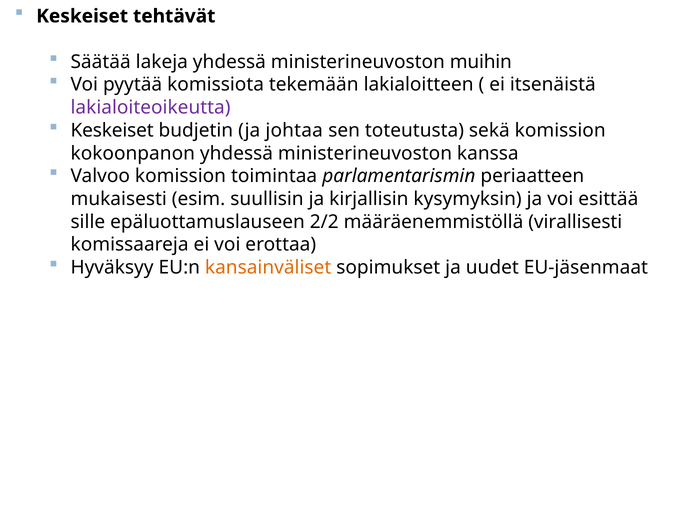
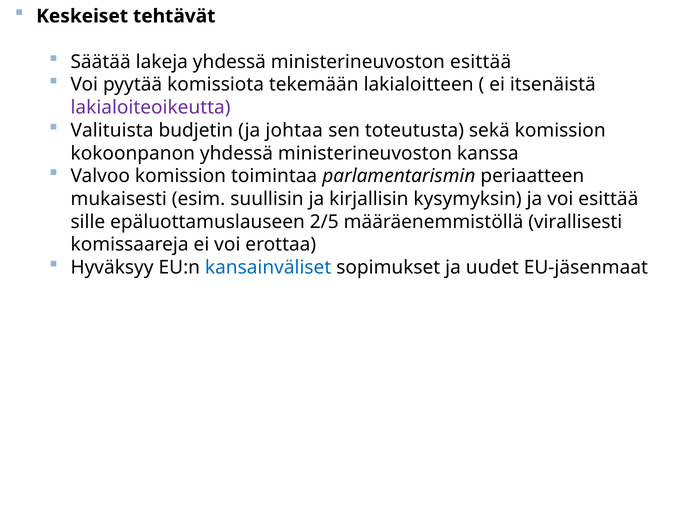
ministerineuvoston muihin: muihin -> esittää (481, 62)
Keskeiset: Keskeiset -> Valituista (112, 131)
2/2: 2/2 -> 2/5 (324, 222)
kansainväliset colour: orange -> blue (268, 268)
